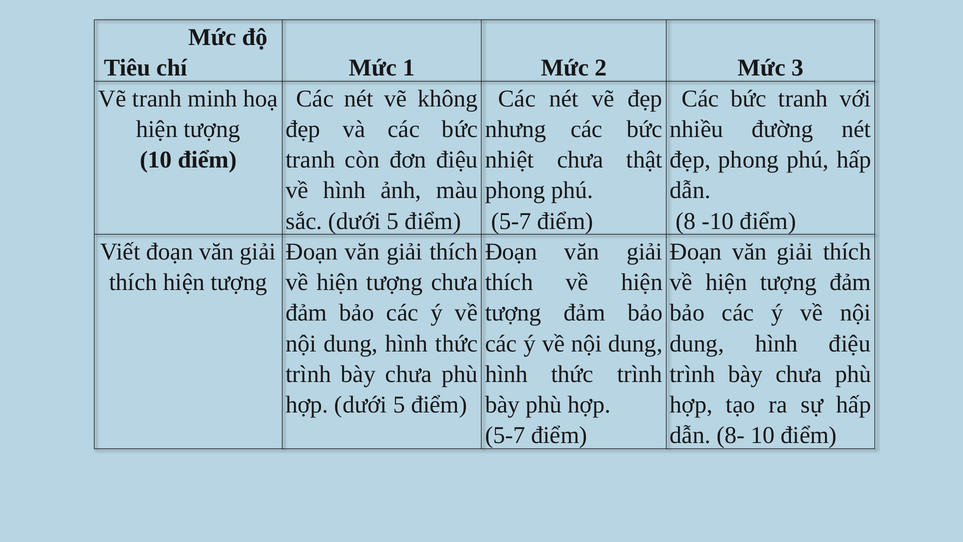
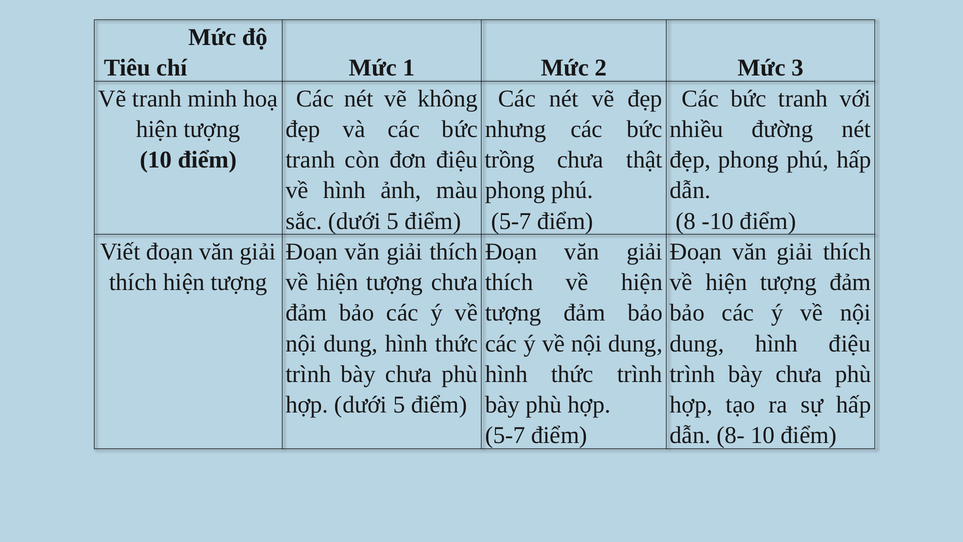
nhiệt: nhiệt -> trồng (510, 160)
